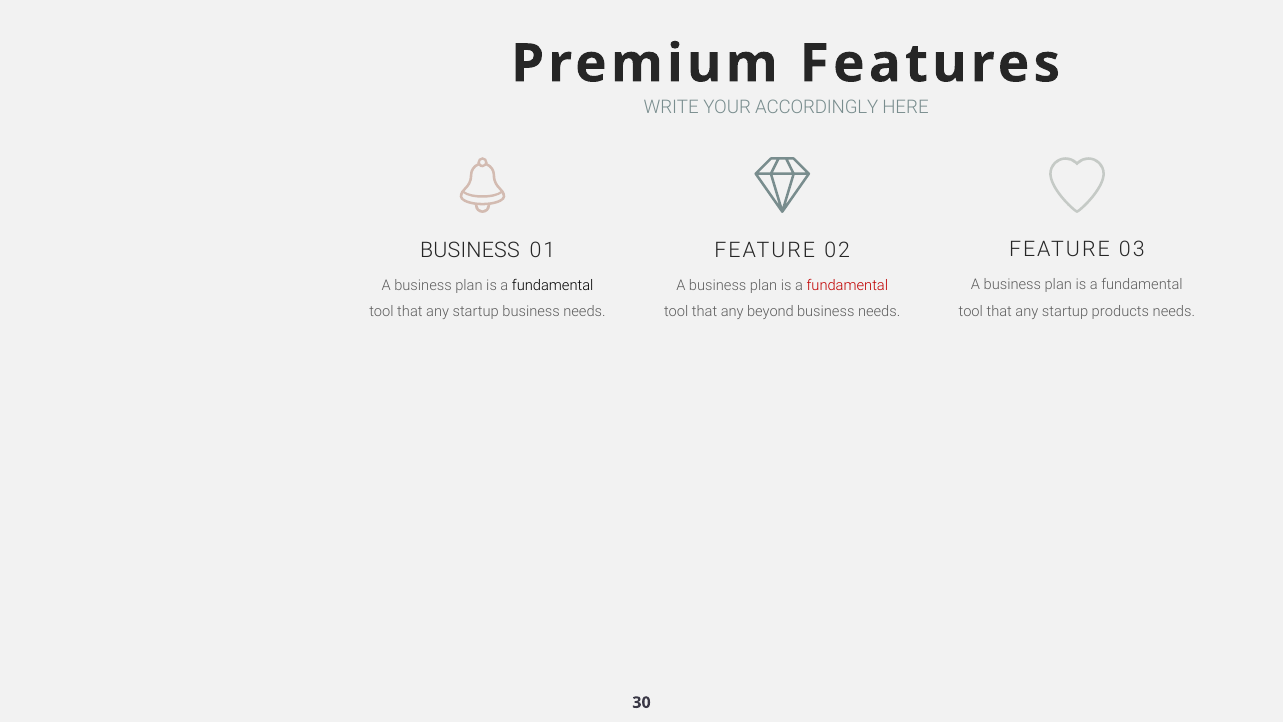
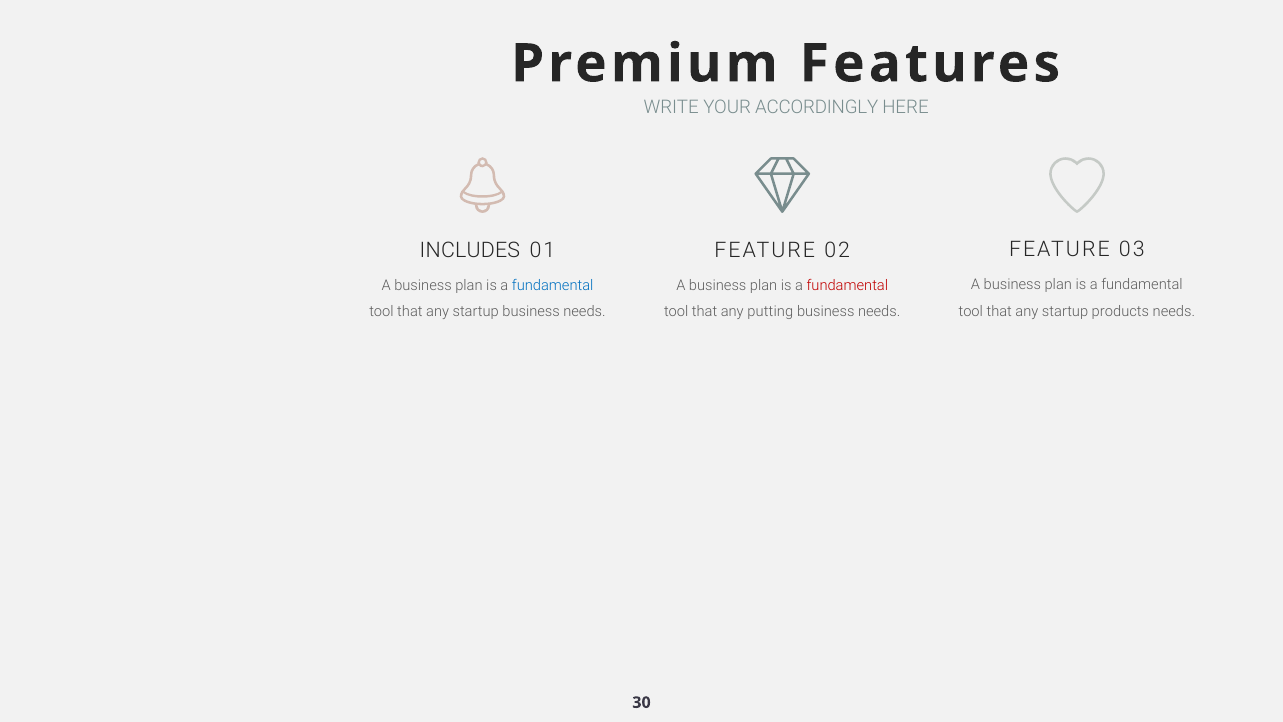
BUSINESS: BUSINESS -> INCLUDES (470, 250)
fundamental colour: black -> blue (553, 285)
beyond: beyond -> putting (770, 312)
